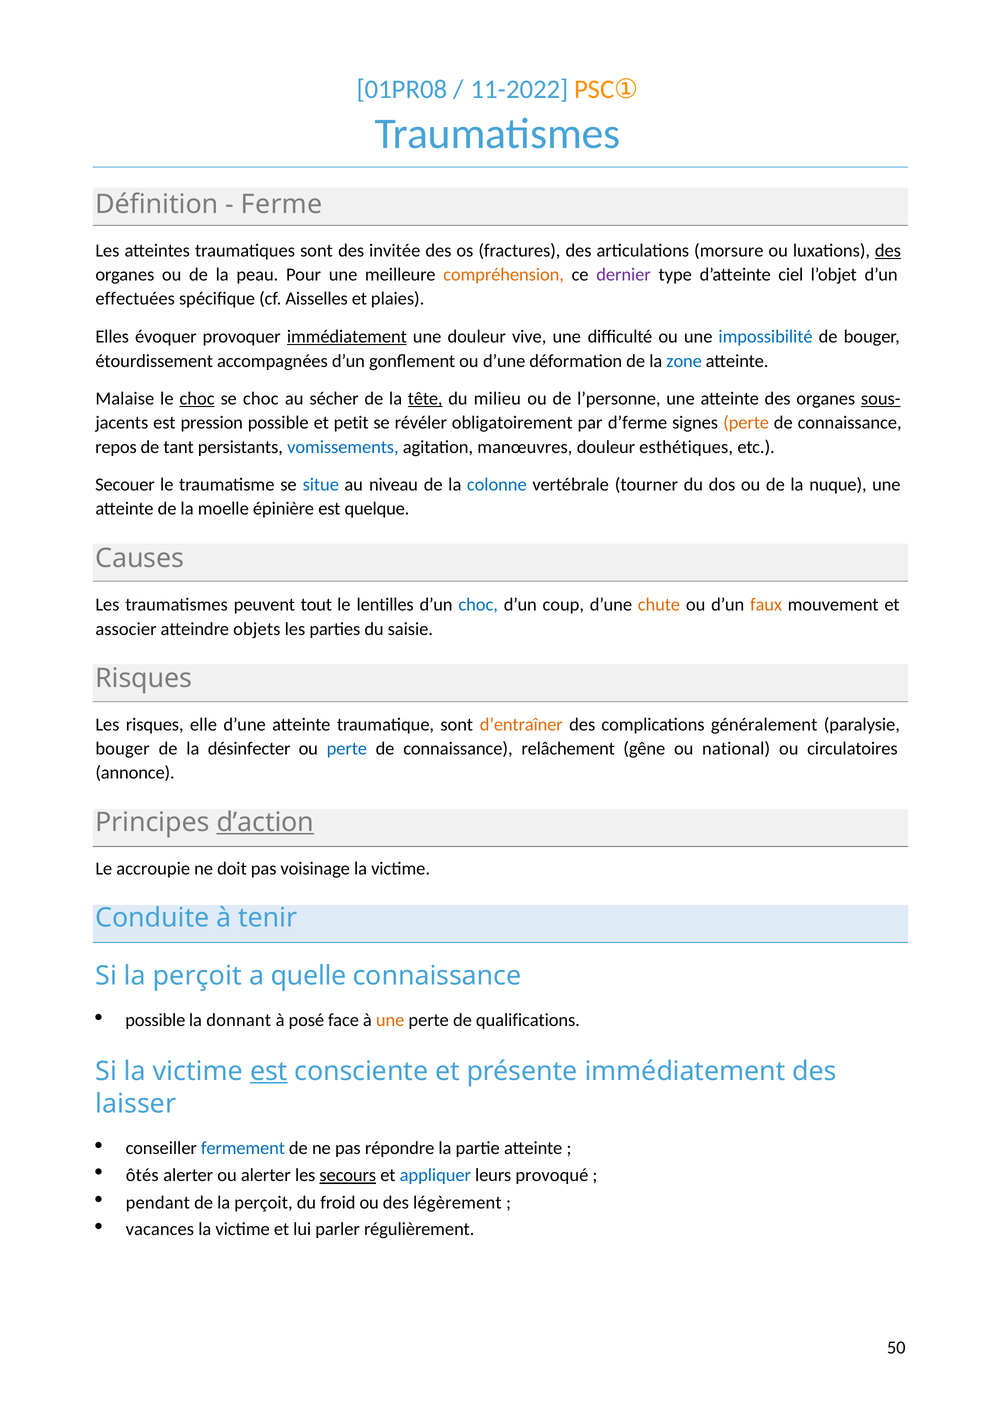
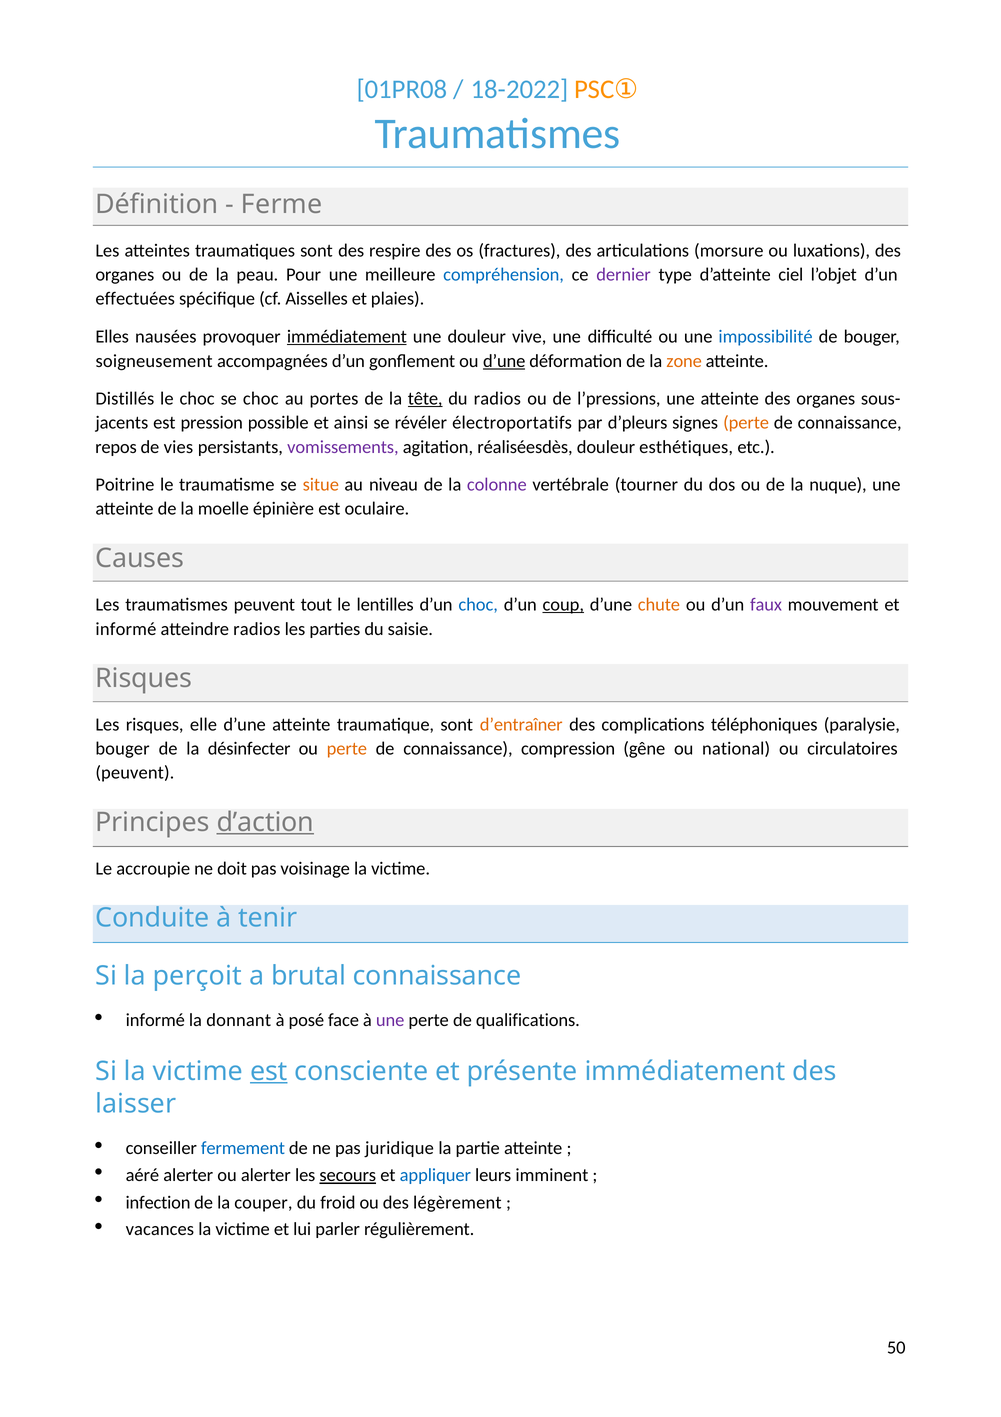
11-2022: 11-2022 -> 18-2022 (520, 90)
invitée: invitée -> respire (395, 250)
des underline: present -> none (888, 250)
compréhension colour: orange -> blue (504, 274)
évoquer: évoquer -> nausées (166, 336)
étourdissement: étourdissement -> soigneusement (154, 361)
d’une underline: none -> present (504, 361)
zone colour: blue -> orange (684, 361)
Malaise: Malaise -> Distillés (125, 398)
choc underline: present -> none (197, 398)
sécher: sécher -> portes (334, 398)
du milieu: milieu -> radios (497, 398)
l’personne: l’personne -> l’pressions (619, 398)
sous- underline: present -> none (881, 398)
petit: petit -> ainsi (351, 423)
obligatoirement: obligatoirement -> électroportatifs (512, 423)
d’ferme: d’ferme -> d’pleurs (638, 423)
tant: tant -> vies (178, 447)
vomissements colour: blue -> purple (343, 447)
manœuvres: manœuvres -> réaliséesdès (525, 447)
Secouer: Secouer -> Poitrine (125, 485)
situe colour: blue -> orange (321, 485)
colonne colour: blue -> purple (497, 485)
quelque: quelque -> oculaire (377, 509)
coup underline: none -> present (563, 604)
faux colour: orange -> purple (766, 604)
associer: associer -> informé (126, 629)
atteindre objets: objets -> radios (257, 629)
généralement: généralement -> téléphoniques (764, 724)
perte colour: blue -> orange (347, 748)
relâchement: relâchement -> compression (568, 748)
annonce: annonce -> peuvent (135, 773)
quelle: quelle -> brutal (308, 975)
possible: possible -> informé (155, 1020)
une colour: orange -> purple (390, 1020)
répondre: répondre -> juridique (400, 1148)
ôtés: ôtés -> aéré (142, 1175)
provoqué: provoqué -> imminent (552, 1175)
pendant: pendant -> infection (158, 1202)
de la perçoit: perçoit -> couper (263, 1202)
